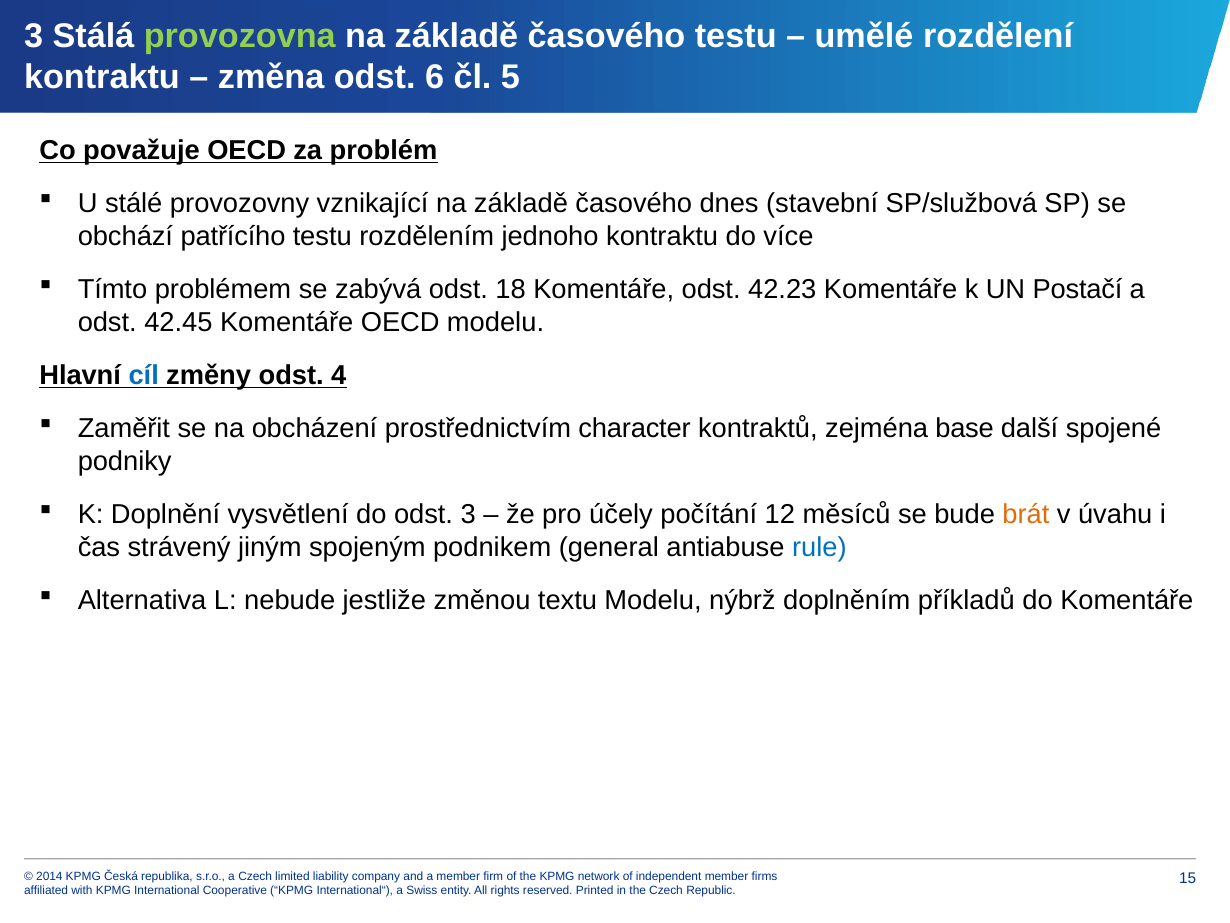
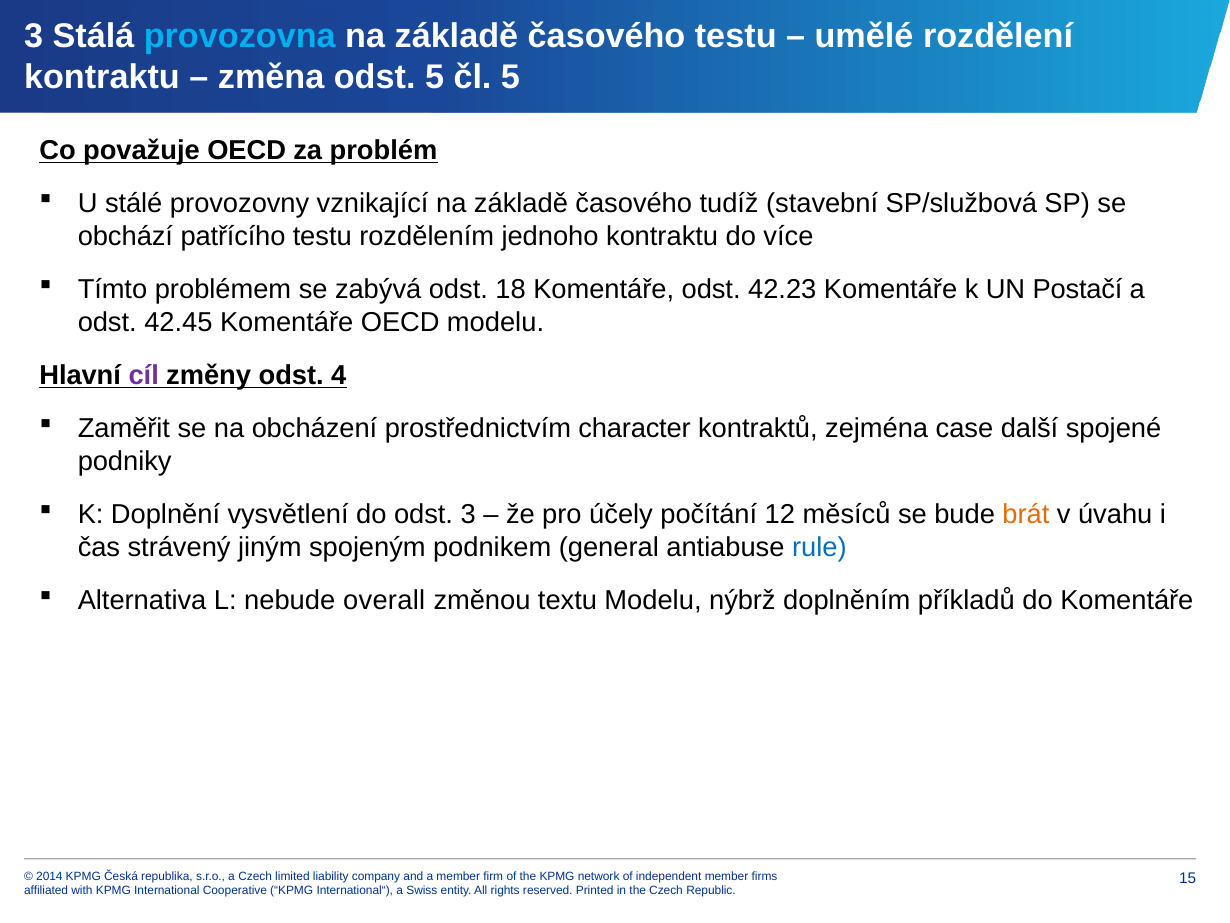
provozovna colour: light green -> light blue (240, 36)
odst 6: 6 -> 5 (435, 77)
dnes: dnes -> tudíž (729, 203)
cíl colour: blue -> purple (144, 375)
base: base -> case (964, 429)
jestliže: jestliže -> overall (384, 600)
